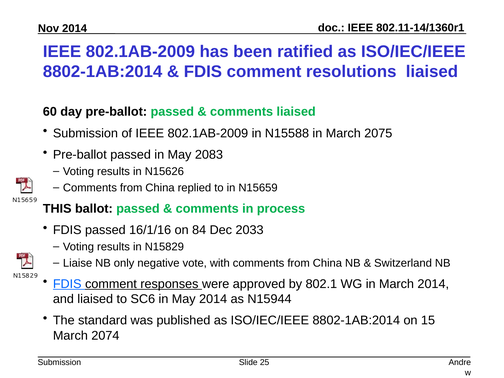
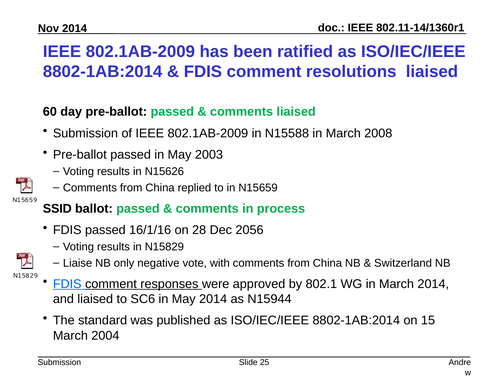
2075: 2075 -> 2008 (378, 133)
2083: 2083 -> 2003 (209, 155)
THIS: THIS -> SSID (57, 209)
84: 84 -> 28 (199, 230)
2033: 2033 -> 2056 (250, 230)
2074: 2074 -> 2004 (105, 336)
